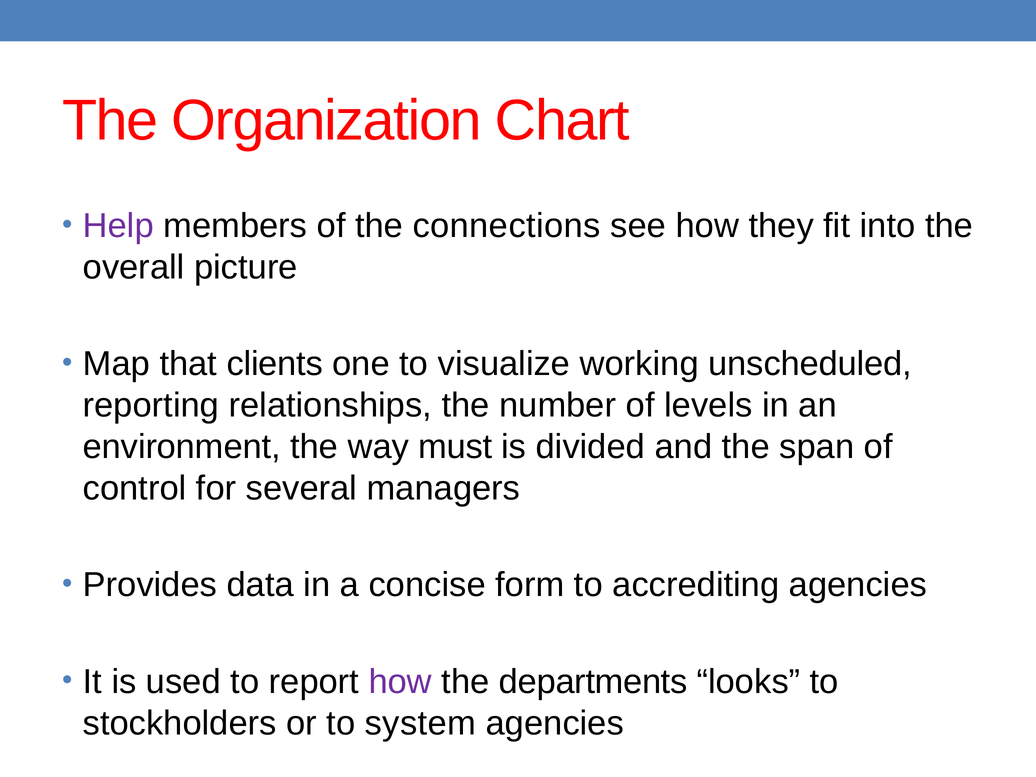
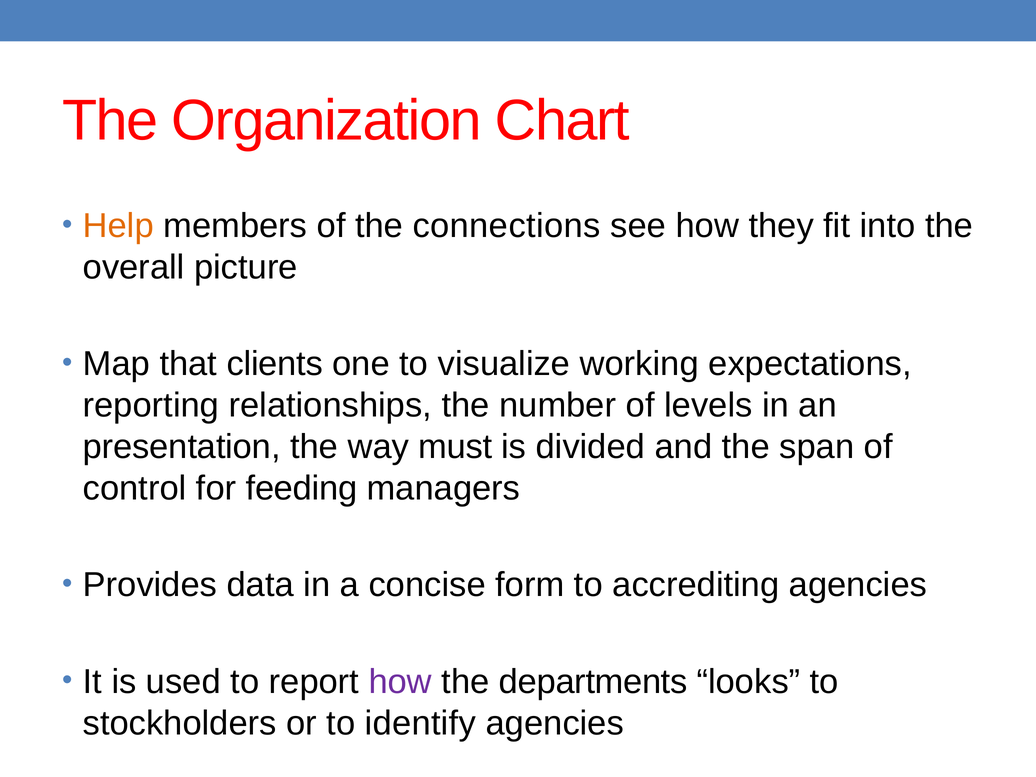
Help colour: purple -> orange (118, 226)
unscheduled: unscheduled -> expectations (810, 364)
environment: environment -> presentation (182, 447)
several: several -> feeding (302, 488)
system: system -> identify (420, 723)
